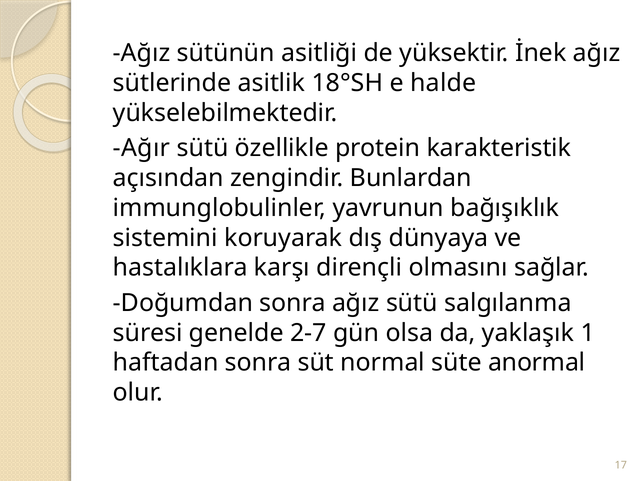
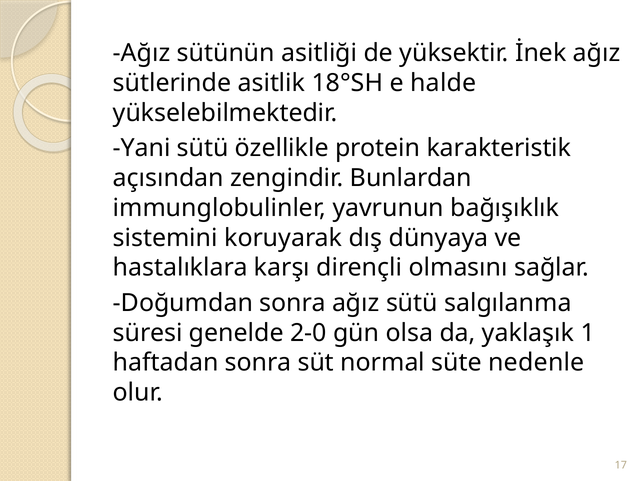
Ağır: Ağır -> Yani (142, 148)
2-7: 2-7 -> 2-0 (308, 333)
anormal: anormal -> nedenle (536, 363)
